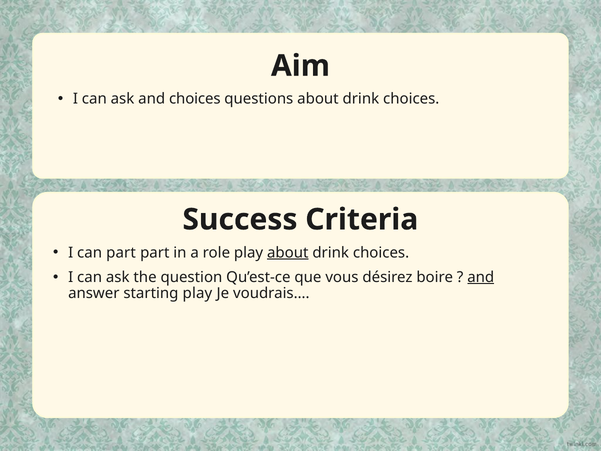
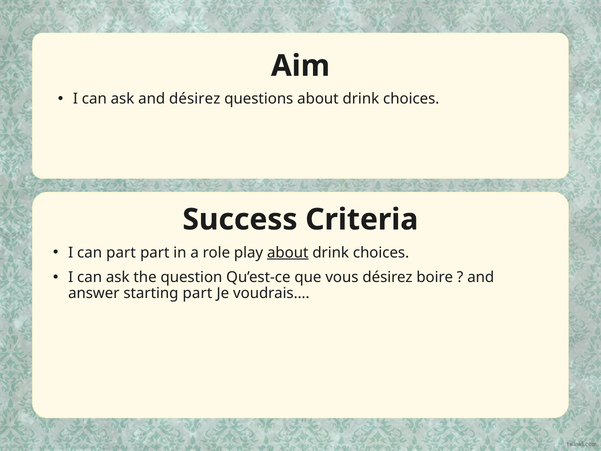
and choices: choices -> désirez (195, 99)
and underline: present -> none (481, 277)
starting play: play -> part (197, 293)
